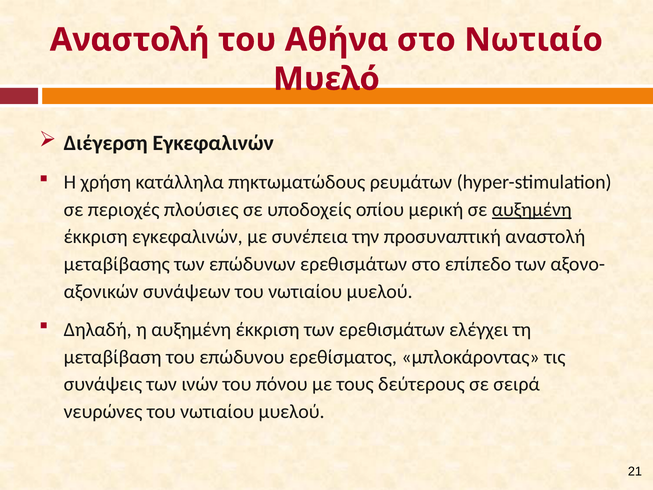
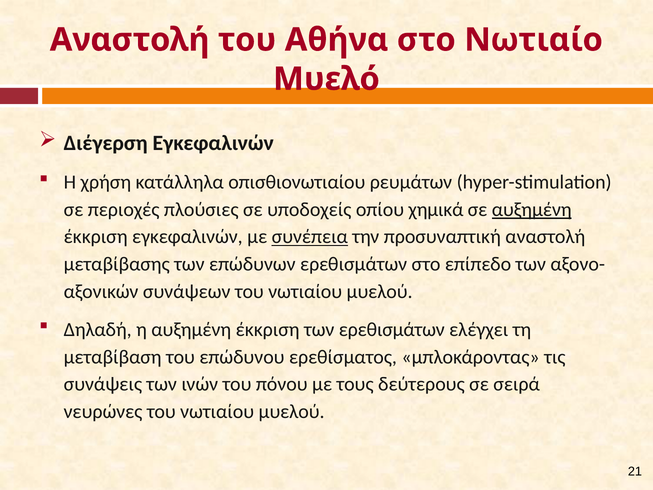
πηκτωματώδους: πηκτωματώδους -> οπισθιονωτιαίου (297, 182)
μερική: μερική -> χημικά (436, 209)
συνέπεια underline: none -> present (310, 237)
